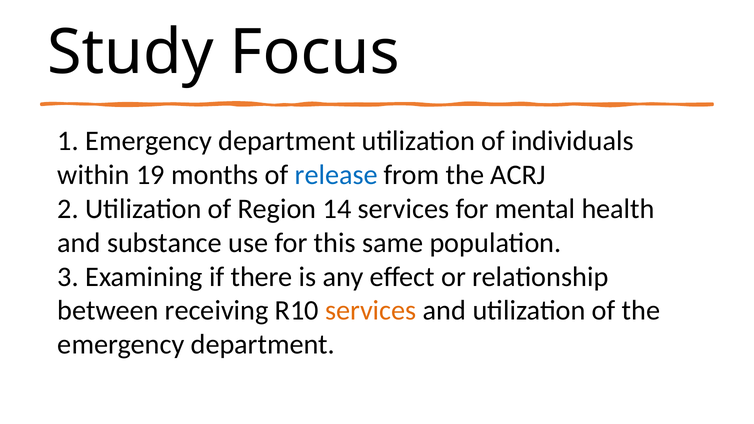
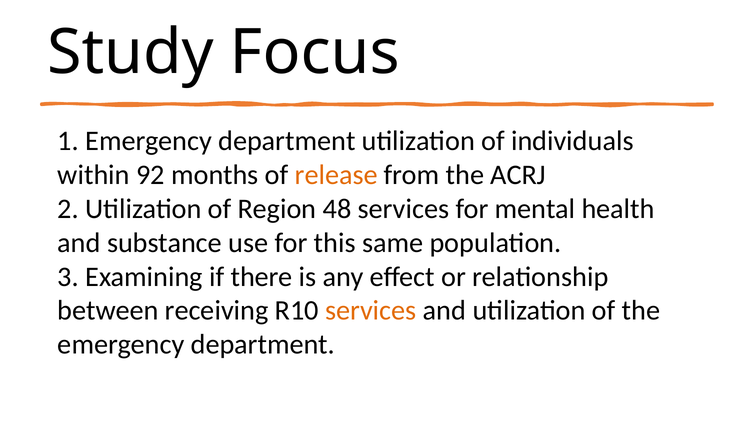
19: 19 -> 92 (150, 175)
release colour: blue -> orange (336, 175)
14: 14 -> 48 (337, 209)
